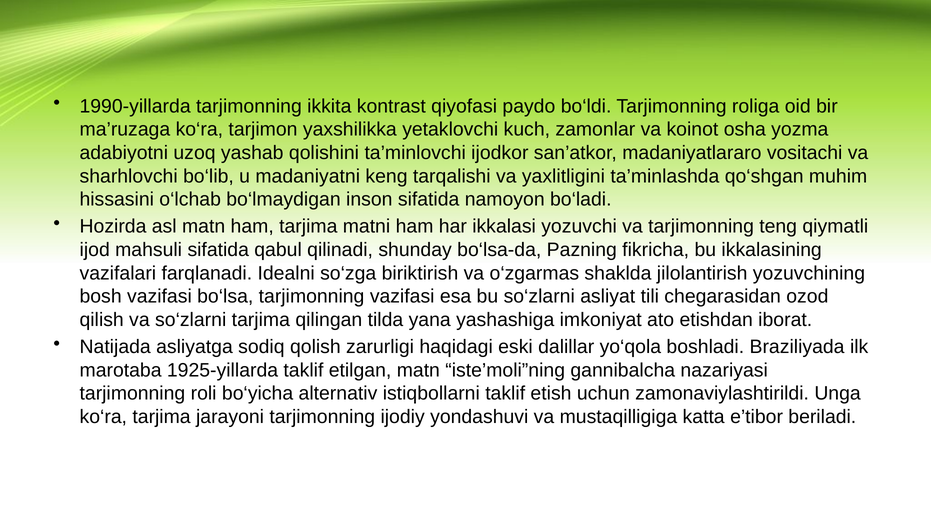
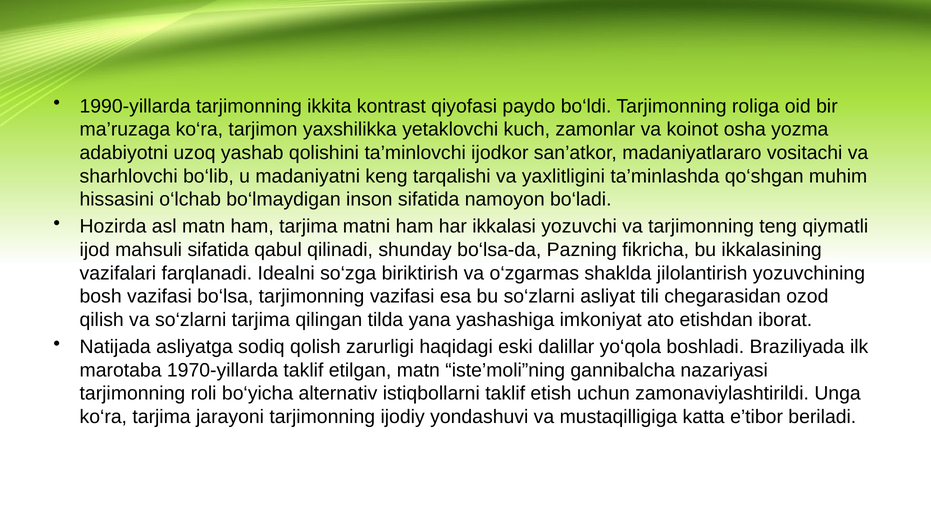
1925-yillarda: 1925-yillarda -> 1970-yillarda (223, 370)
